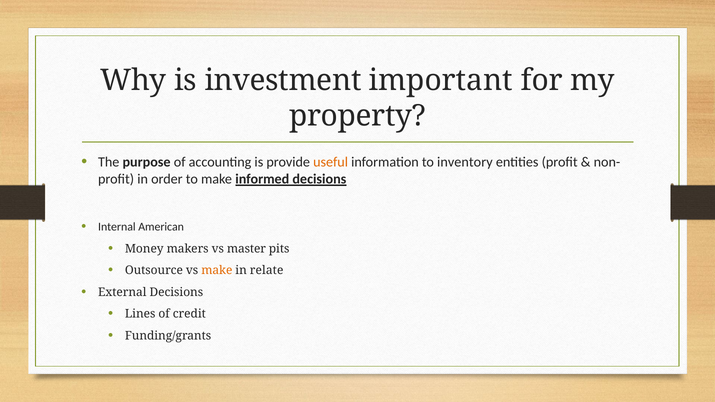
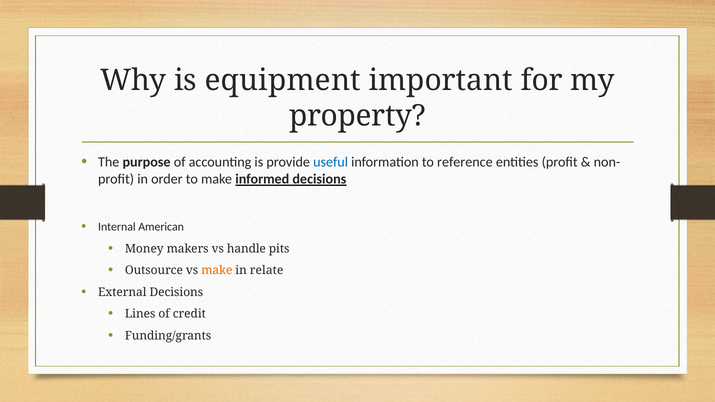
investment: investment -> equipment (283, 80)
useful colour: orange -> blue (331, 162)
inventory: inventory -> reference (465, 162)
master: master -> handle (246, 249)
